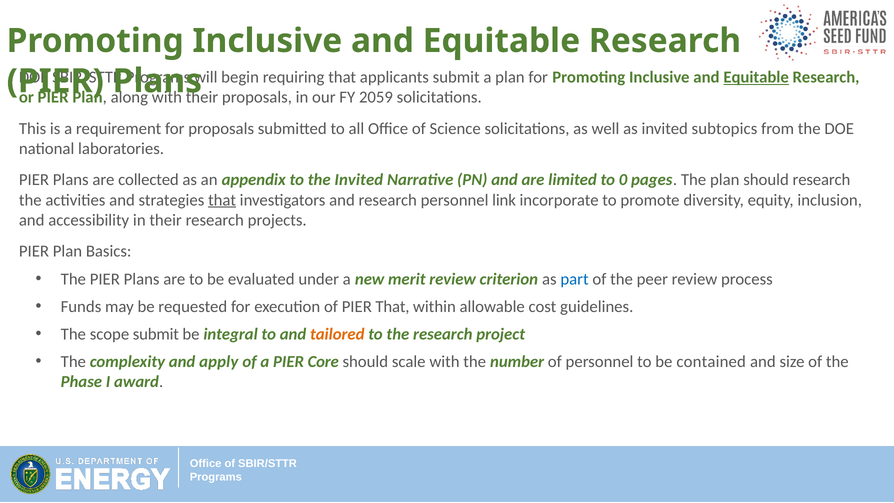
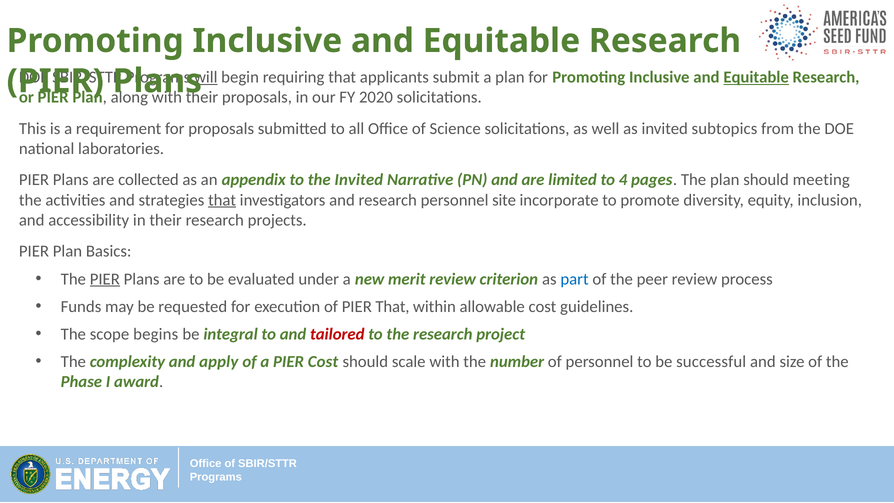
will underline: none -> present (206, 77)
2059: 2059 -> 2020 (376, 97)
0: 0 -> 4 (623, 180)
should research: research -> meeting (821, 180)
link: link -> site (504, 200)
PIER underline: none -> present (105, 279)
scope submit: submit -> begins (156, 334)
tailored colour: orange -> red (337, 334)
PIER Core: Core -> Cost (323, 362)
contained: contained -> successful (711, 362)
